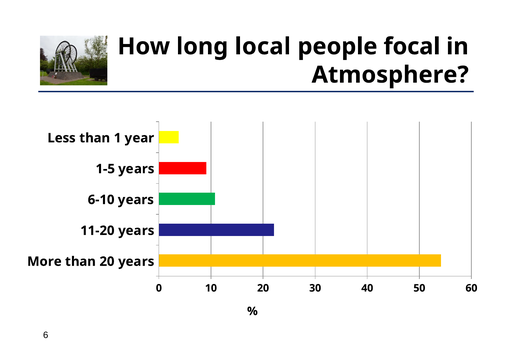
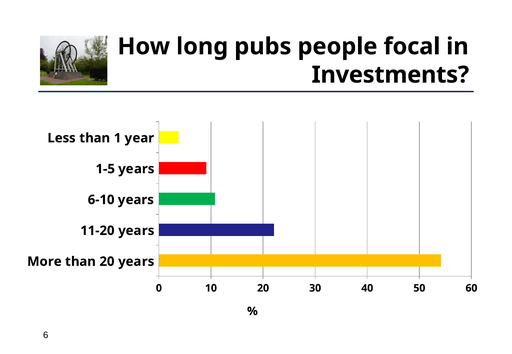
local: local -> pubs (263, 47)
Atmosphere: Atmosphere -> Investments (390, 75)
